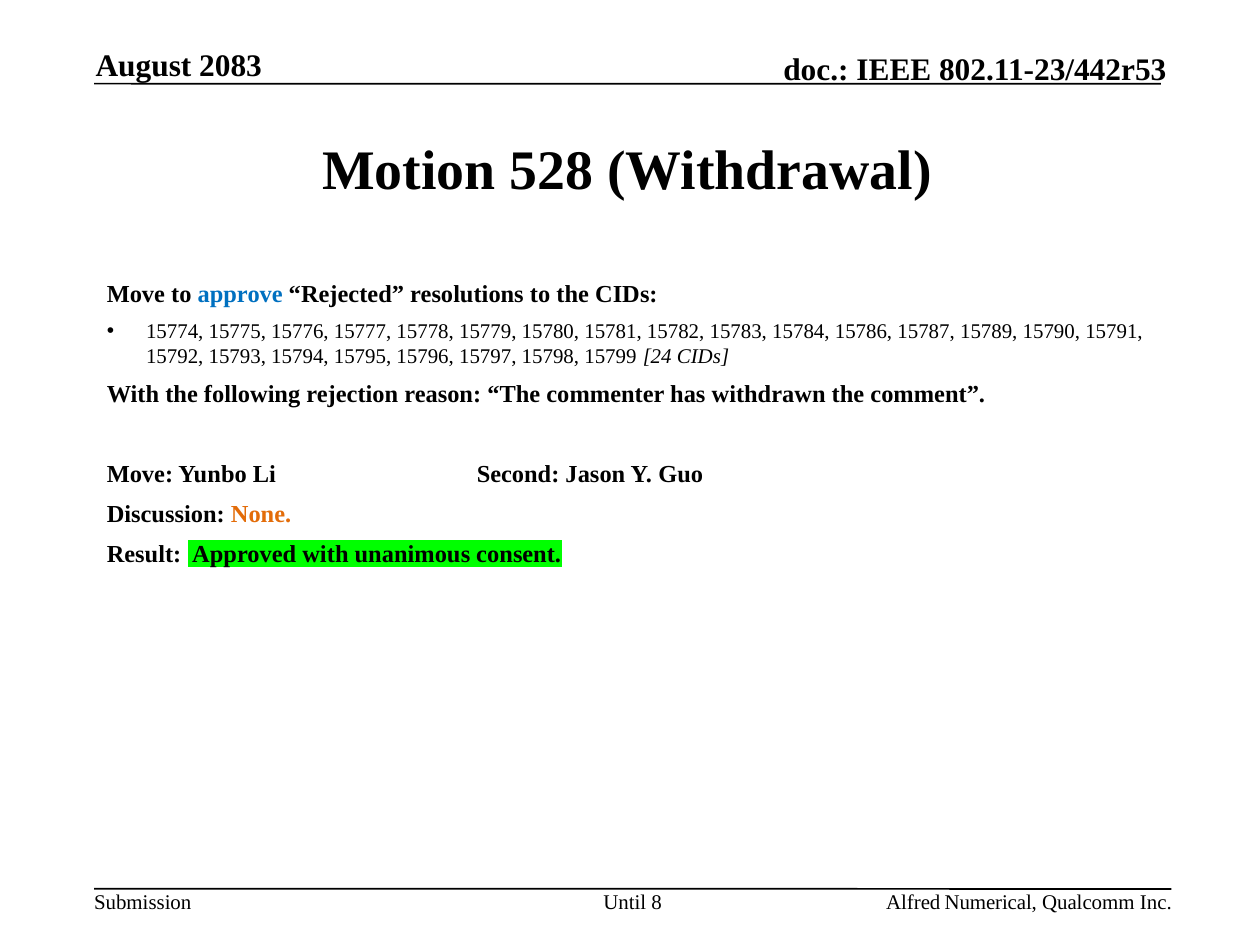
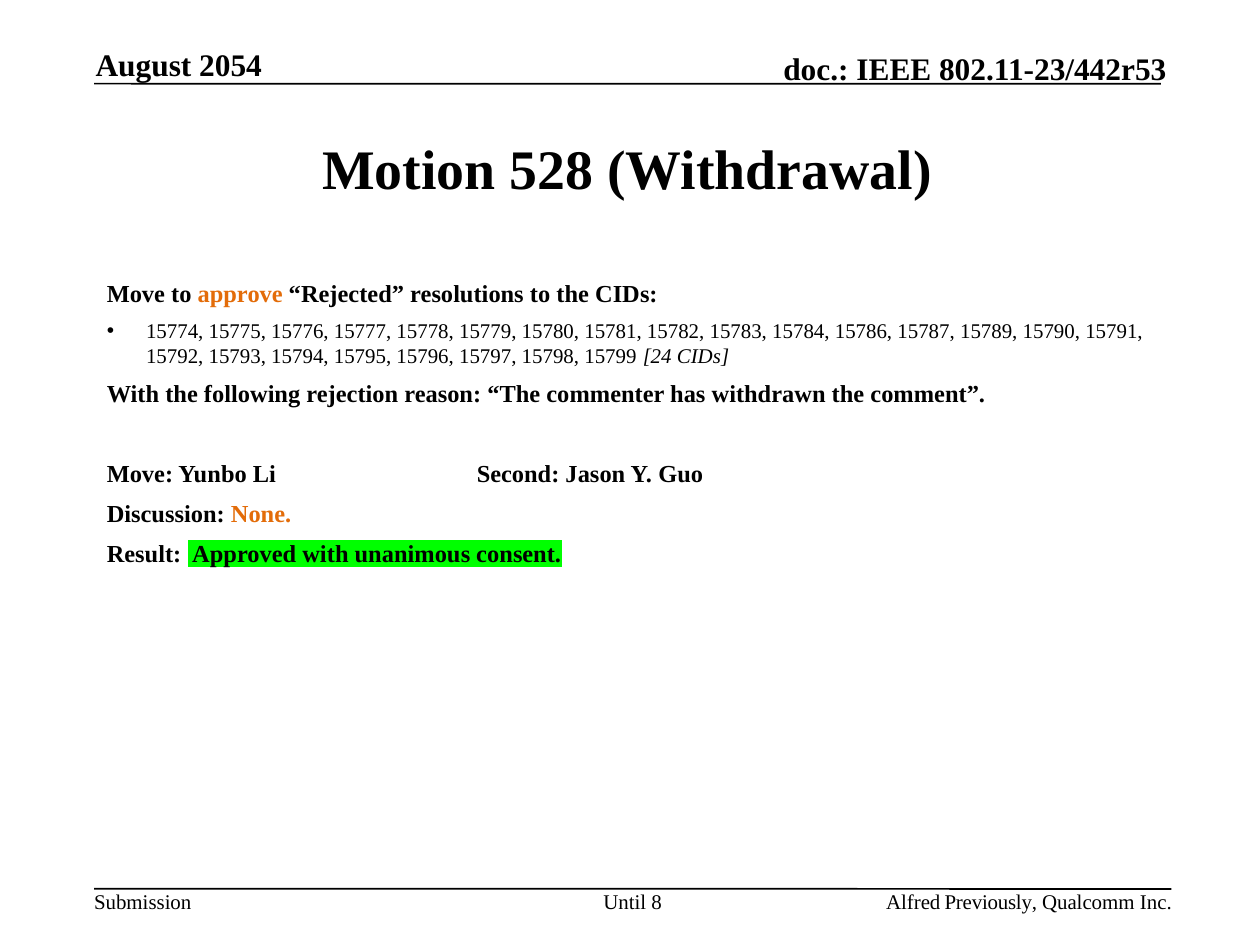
2083: 2083 -> 2054 (231, 67)
approve colour: blue -> orange (240, 295)
Numerical: Numerical -> Previously (991, 903)
